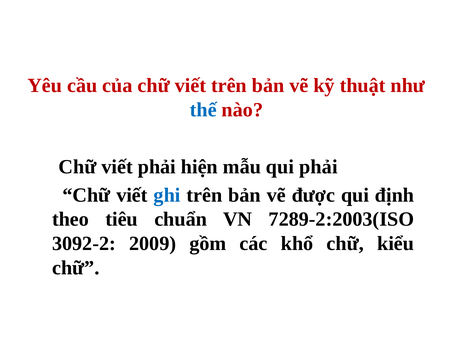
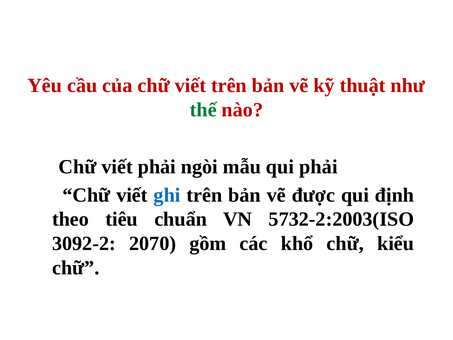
thế colour: blue -> green (203, 110)
hiện: hiện -> ngòi (199, 167)
7289-2:2003(ISO: 7289-2:2003(ISO -> 5732-2:2003(ISO (341, 219)
2009: 2009 -> 2070 (153, 243)
